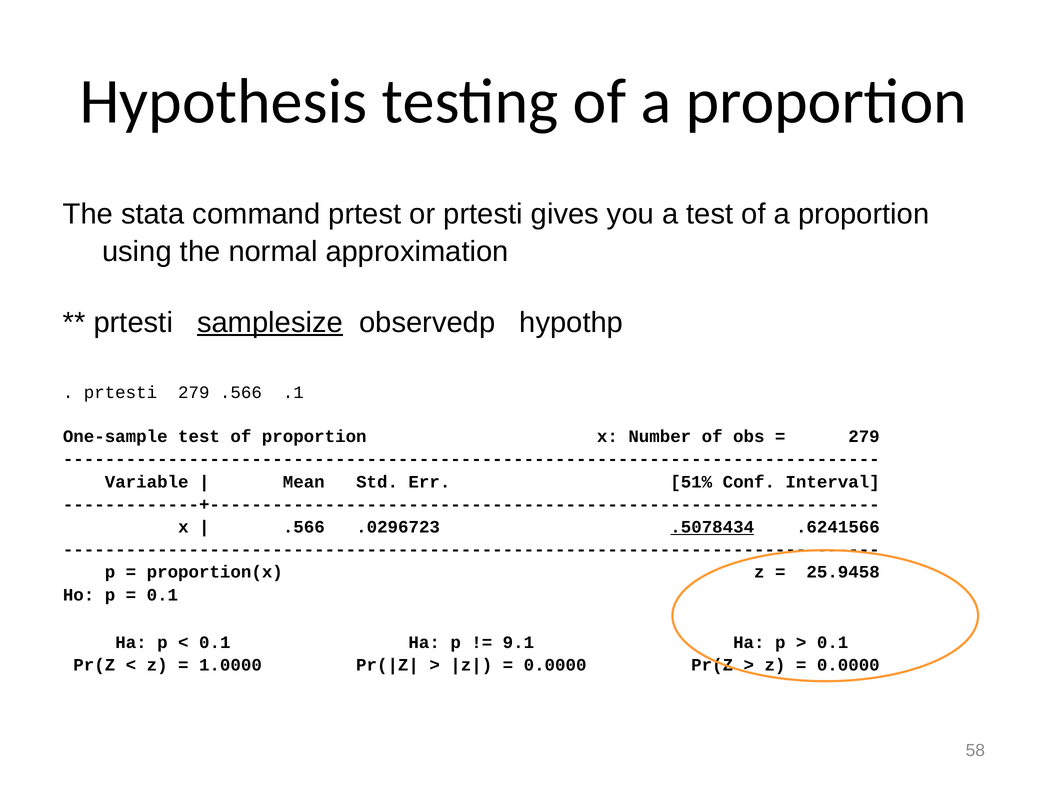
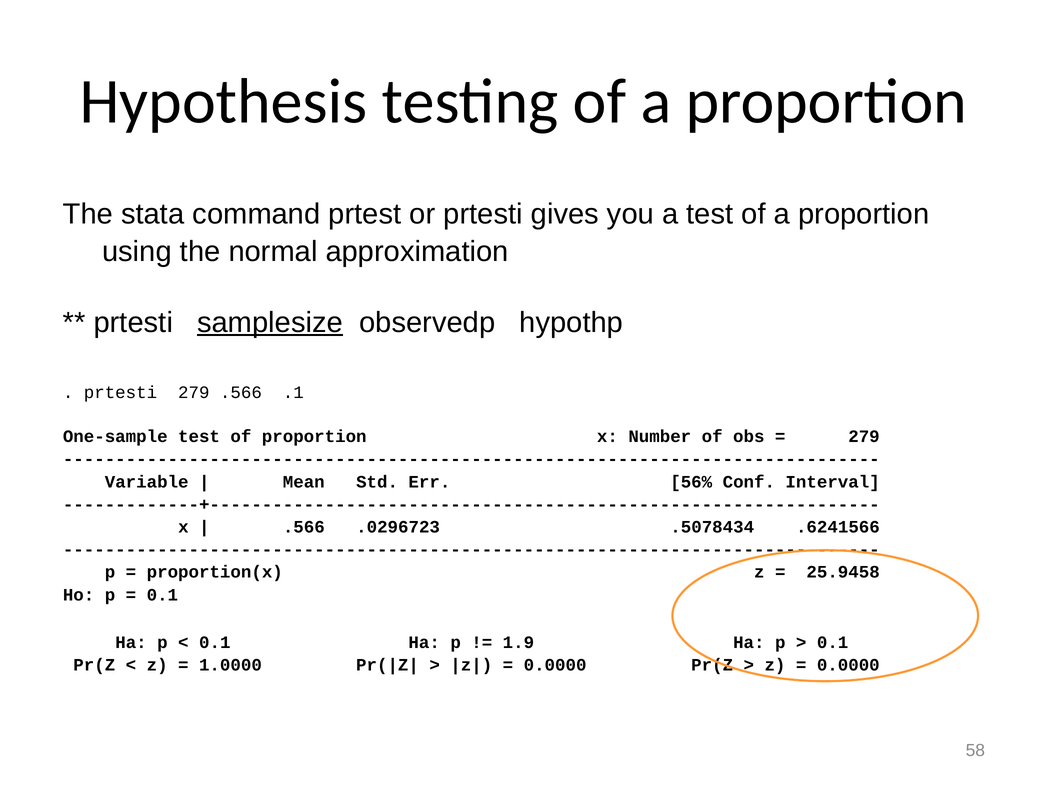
51%: 51% -> 56% (691, 482)
.5078434 underline: present -> none (712, 527)
9.1: 9.1 -> 1.9 (518, 643)
